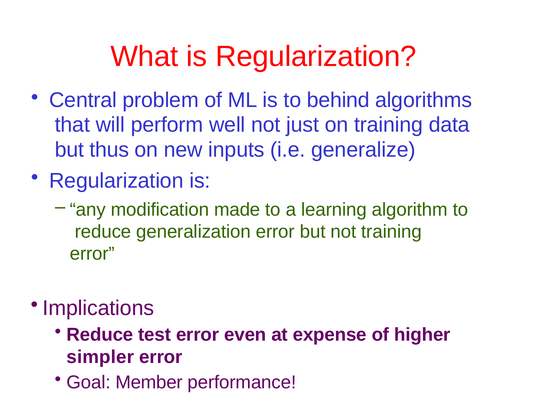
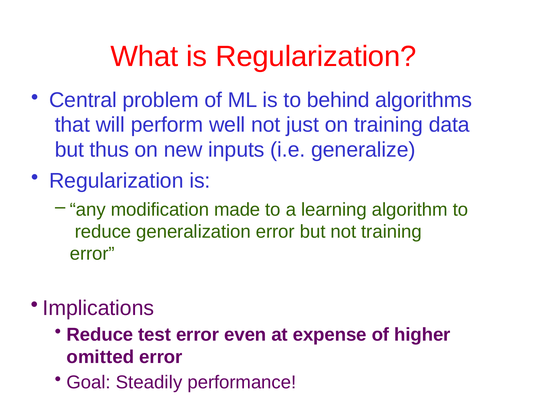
simpler: simpler -> omitted (100, 357)
Member: Member -> Steadily (149, 382)
